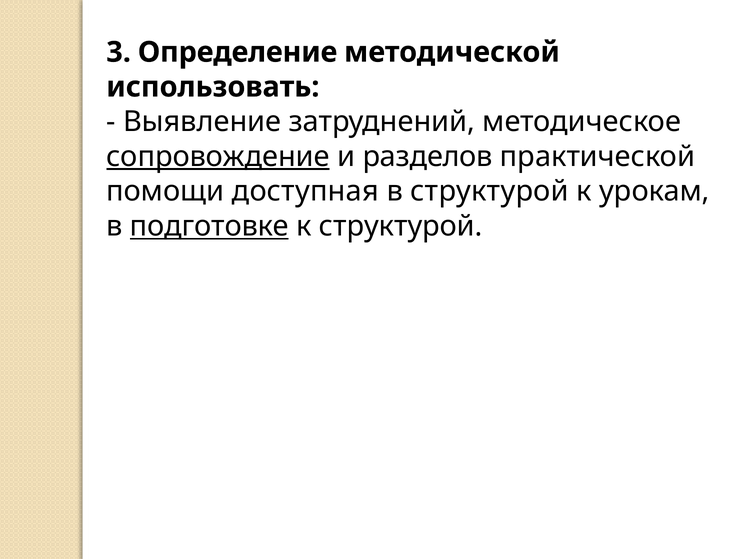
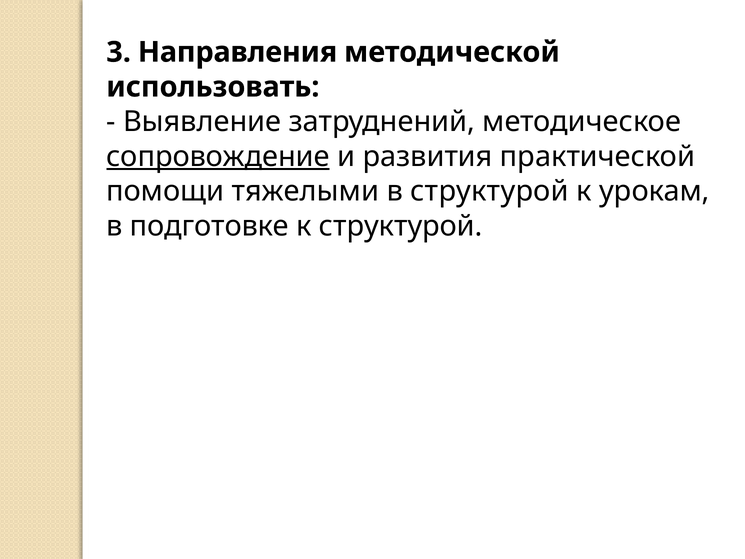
Определение: Определение -> Направления (238, 52)
разделов: разделов -> развития (428, 157)
доступная: доступная -> тяжелыми (305, 191)
подготовке underline: present -> none (209, 226)
